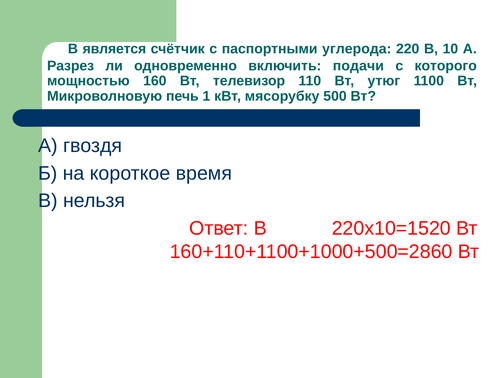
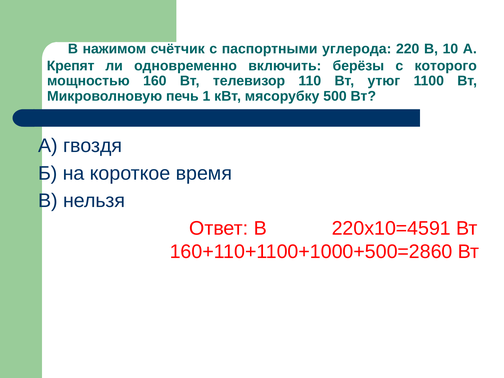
является: является -> нажимом (114, 49)
Разрез: Разрез -> Крепят (71, 66)
подачи: подачи -> берёзы (358, 66)
220х10=1520: 220х10=1520 -> 220х10=4591 (391, 228)
